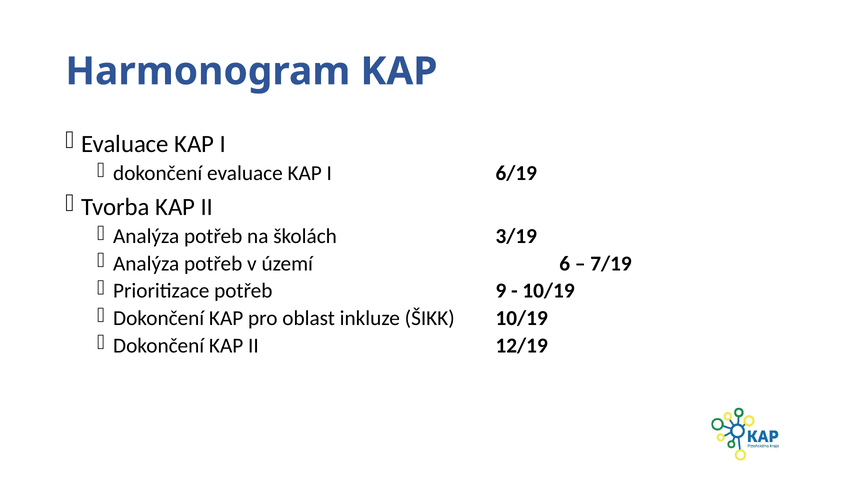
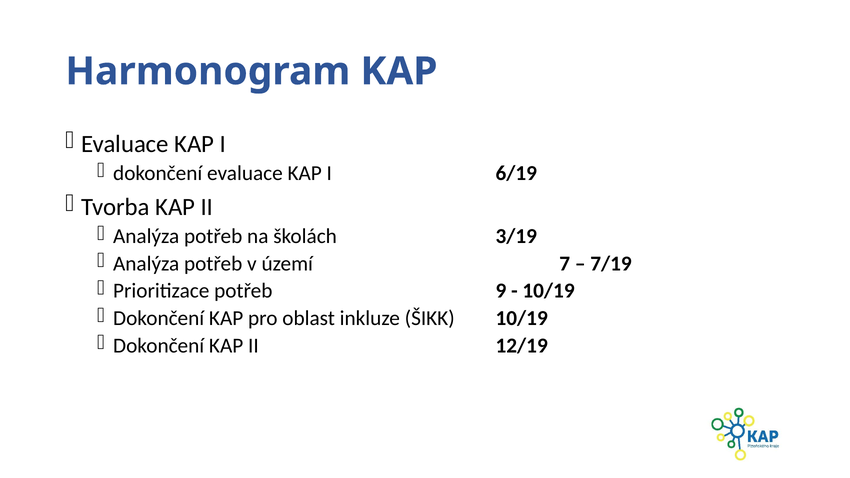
6: 6 -> 7 (565, 264)
